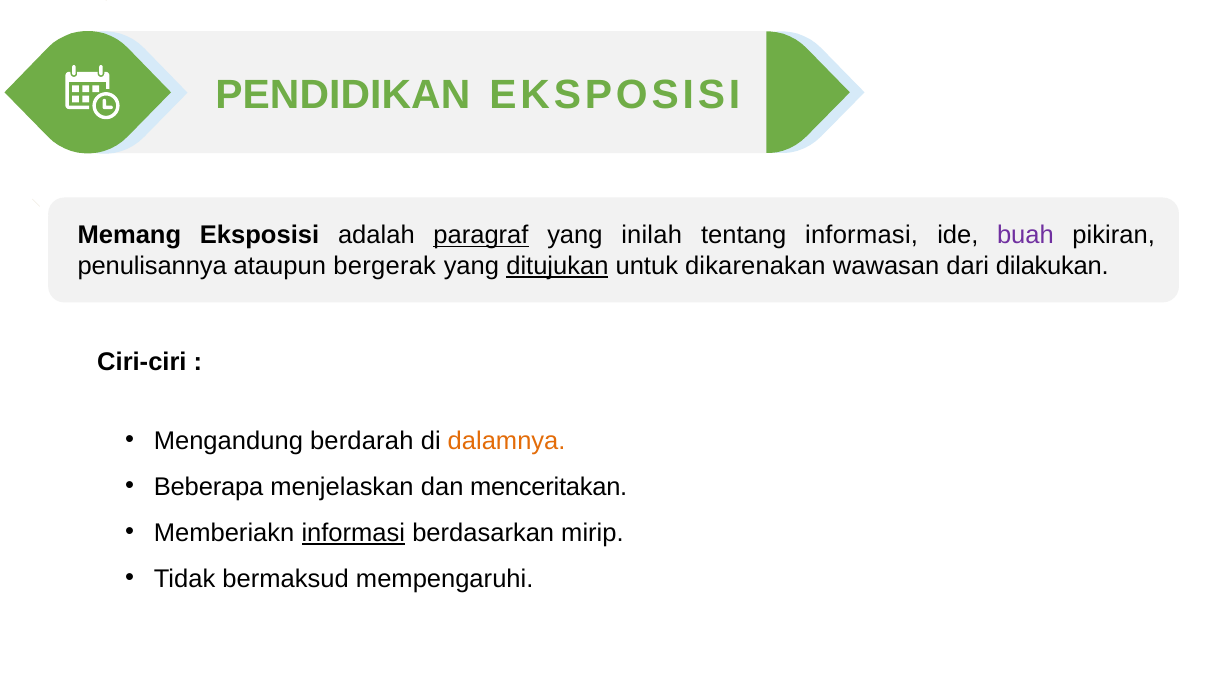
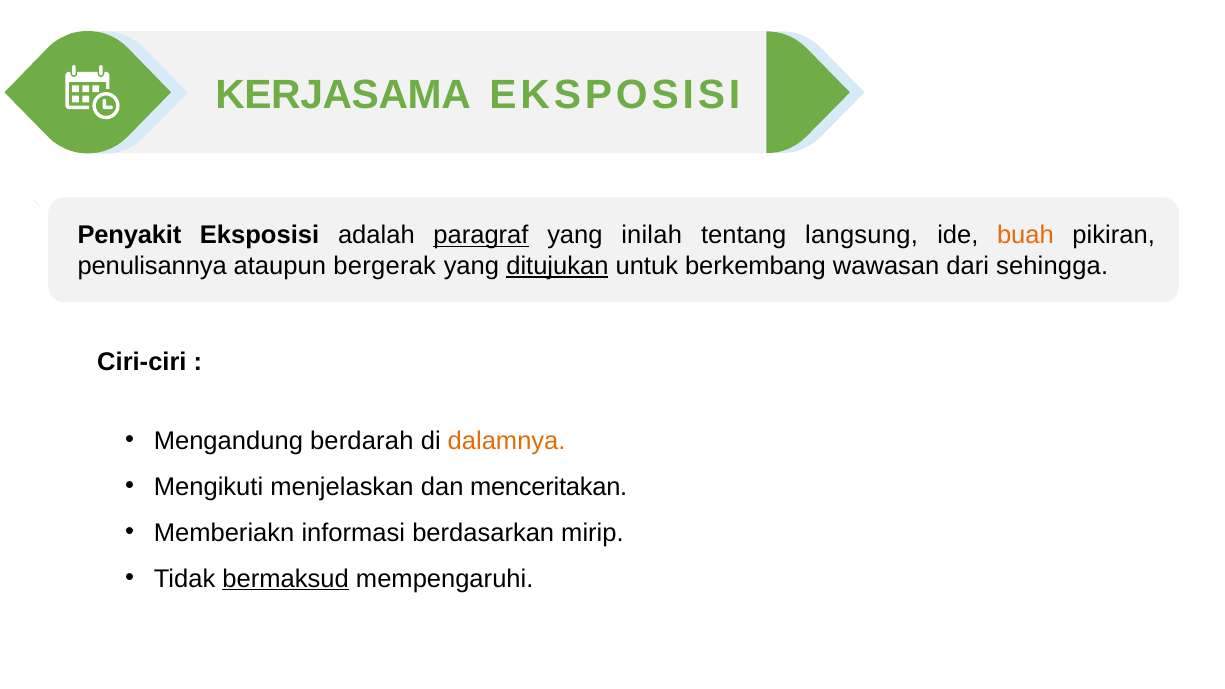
PENDIDIKAN: PENDIDIKAN -> KERJASAMA (343, 95)
Memang: Memang -> Penyakit (129, 235)
tentang informasi: informasi -> langsung (862, 235)
buah colour: purple -> orange (1025, 235)
dikarenakan: dikarenakan -> berkembang (756, 266)
dilakukan: dilakukan -> sehingga (1052, 266)
Beberapa: Beberapa -> Mengikuti (209, 487)
informasi underline: present -> none (353, 533)
bermaksud underline: none -> present (286, 579)
